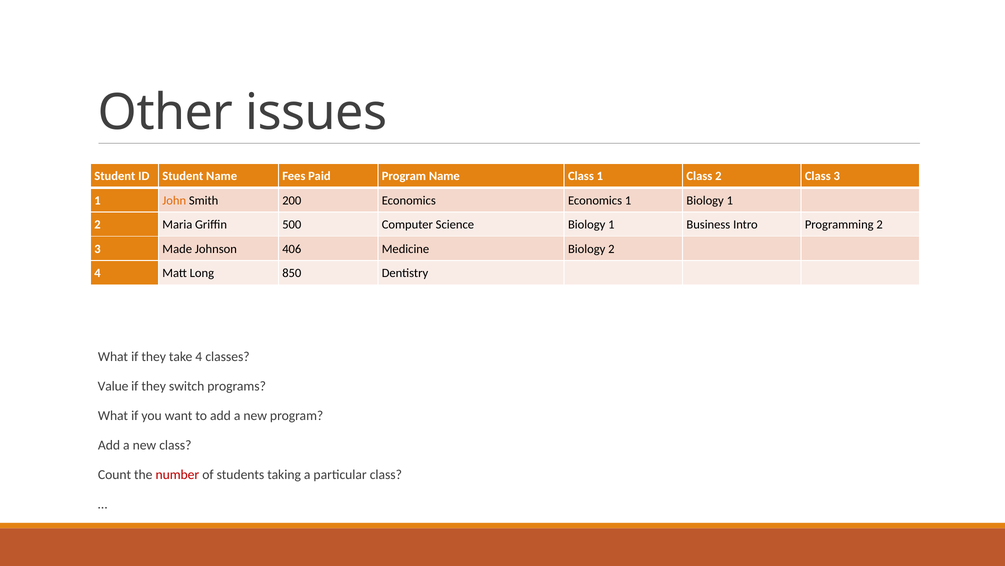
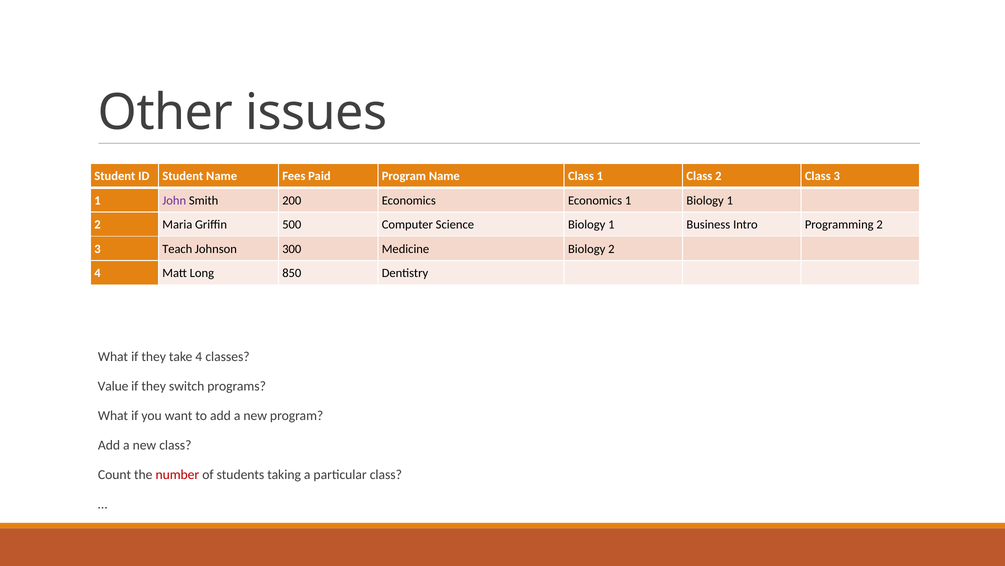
John colour: orange -> purple (174, 200)
Made: Made -> Teach (177, 249)
406: 406 -> 300 (292, 249)
